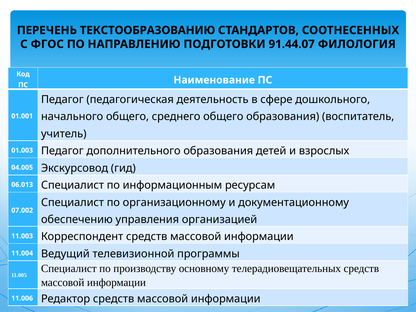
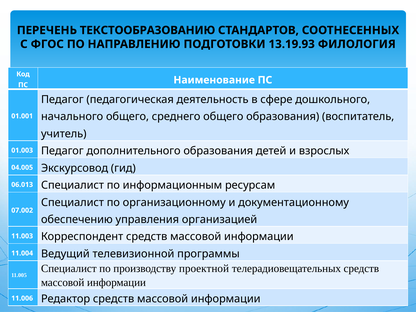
91.44.07: 91.44.07 -> 13.19.93 (292, 44)
основному: основному -> проектной (204, 269)
